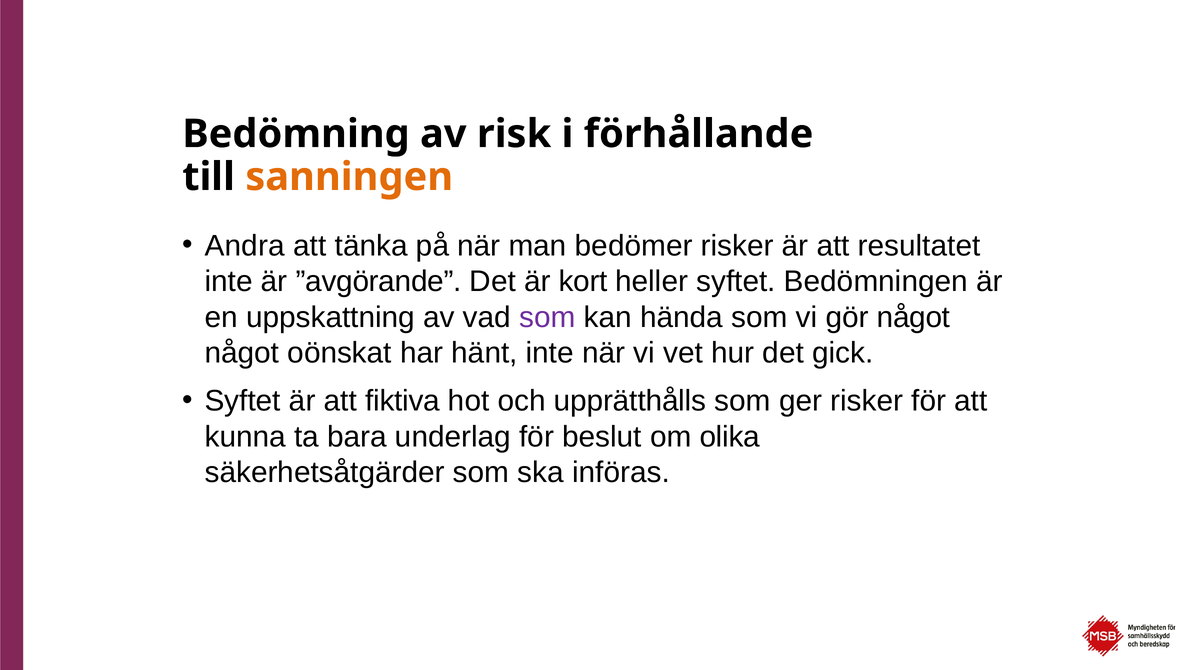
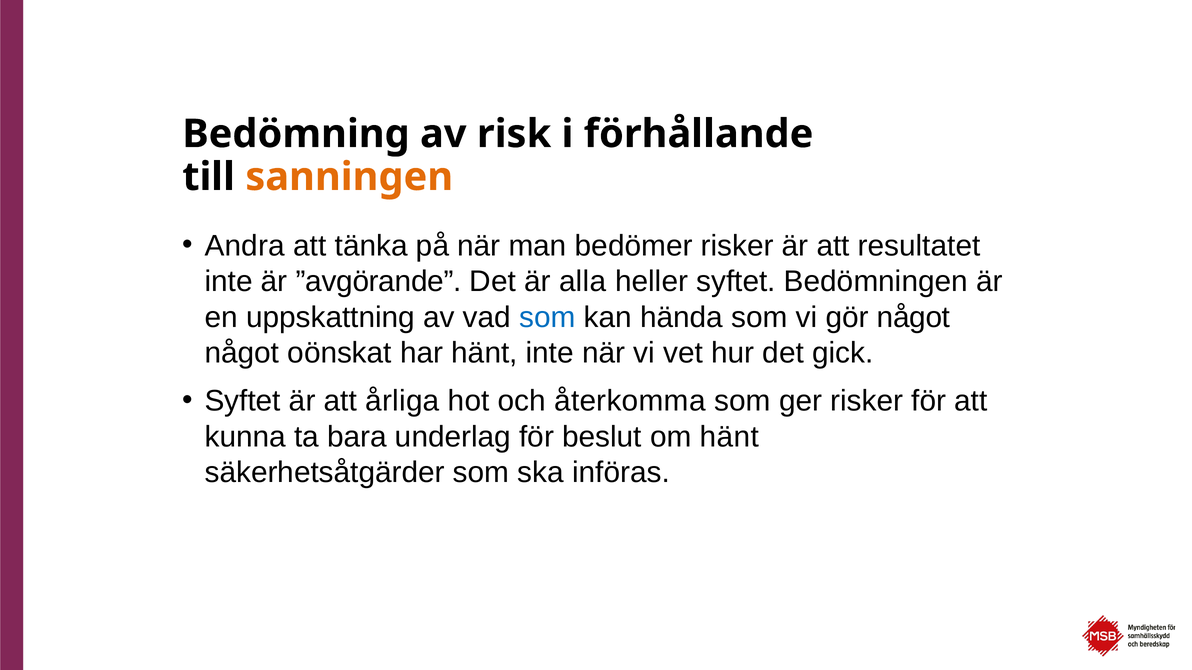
kort: kort -> alla (583, 282)
som colour: purple -> blue (547, 317)
fiktiva: fiktiva -> årliga (402, 401)
upprätthålls: upprätthålls -> återkomma (630, 401)
om olika: olika -> hänt (729, 437)
